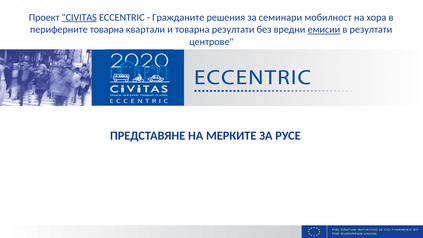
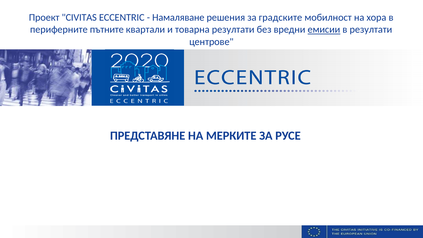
CIVITAS underline: present -> none (79, 17)
Гражданите: Гражданите -> Намаляване (178, 17)
семинари: семинари -> градските (280, 17)
периферните товарна: товарна -> пътните (107, 30)
